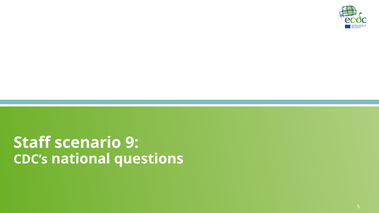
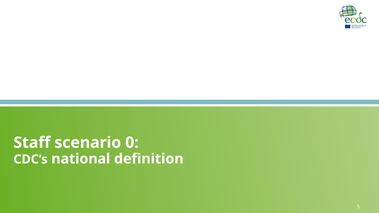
9: 9 -> 0 (132, 143)
questions: questions -> definition (149, 159)
